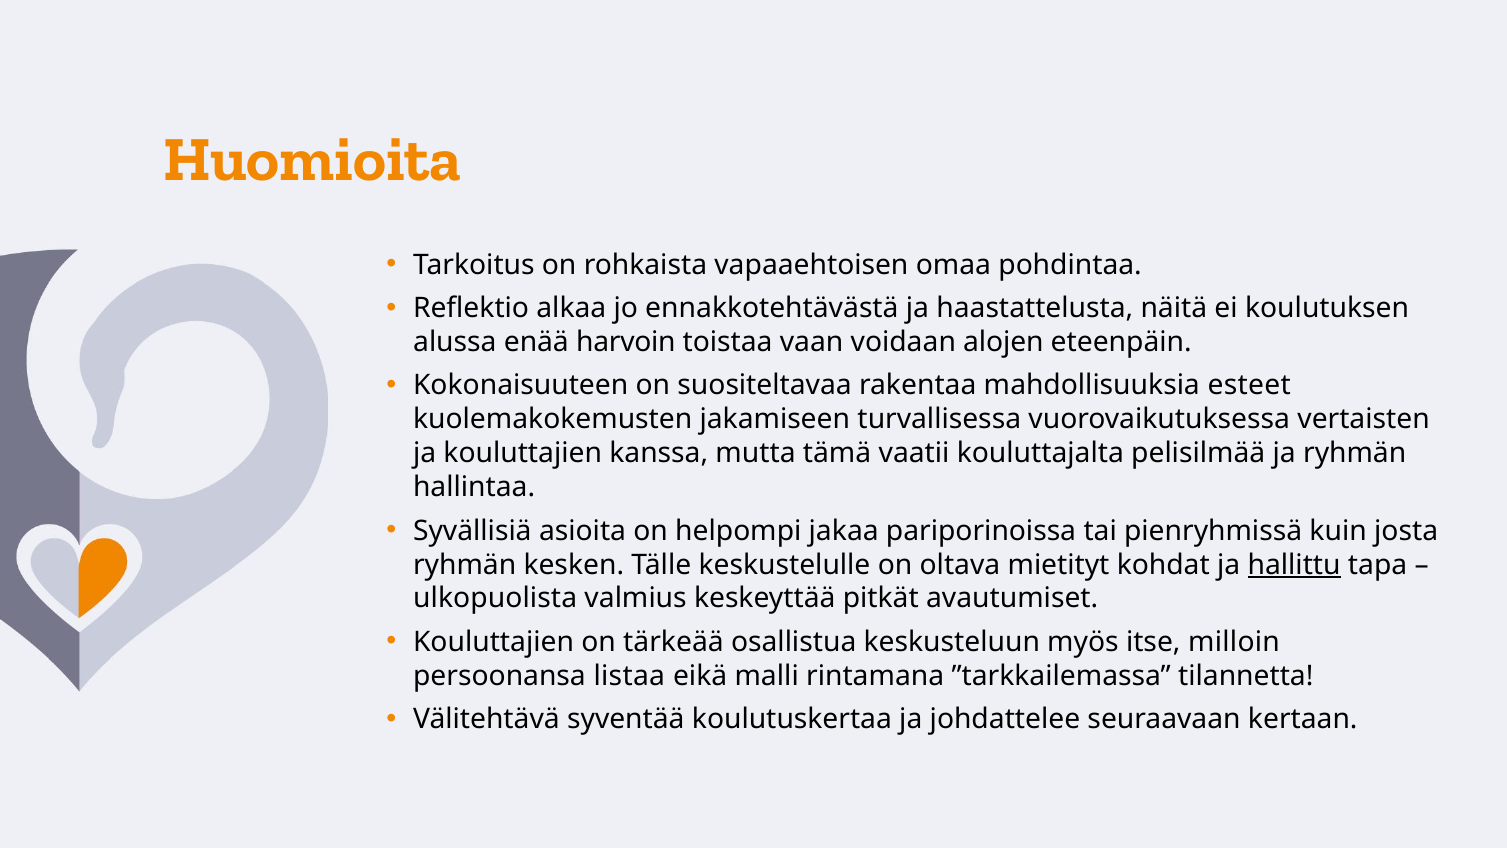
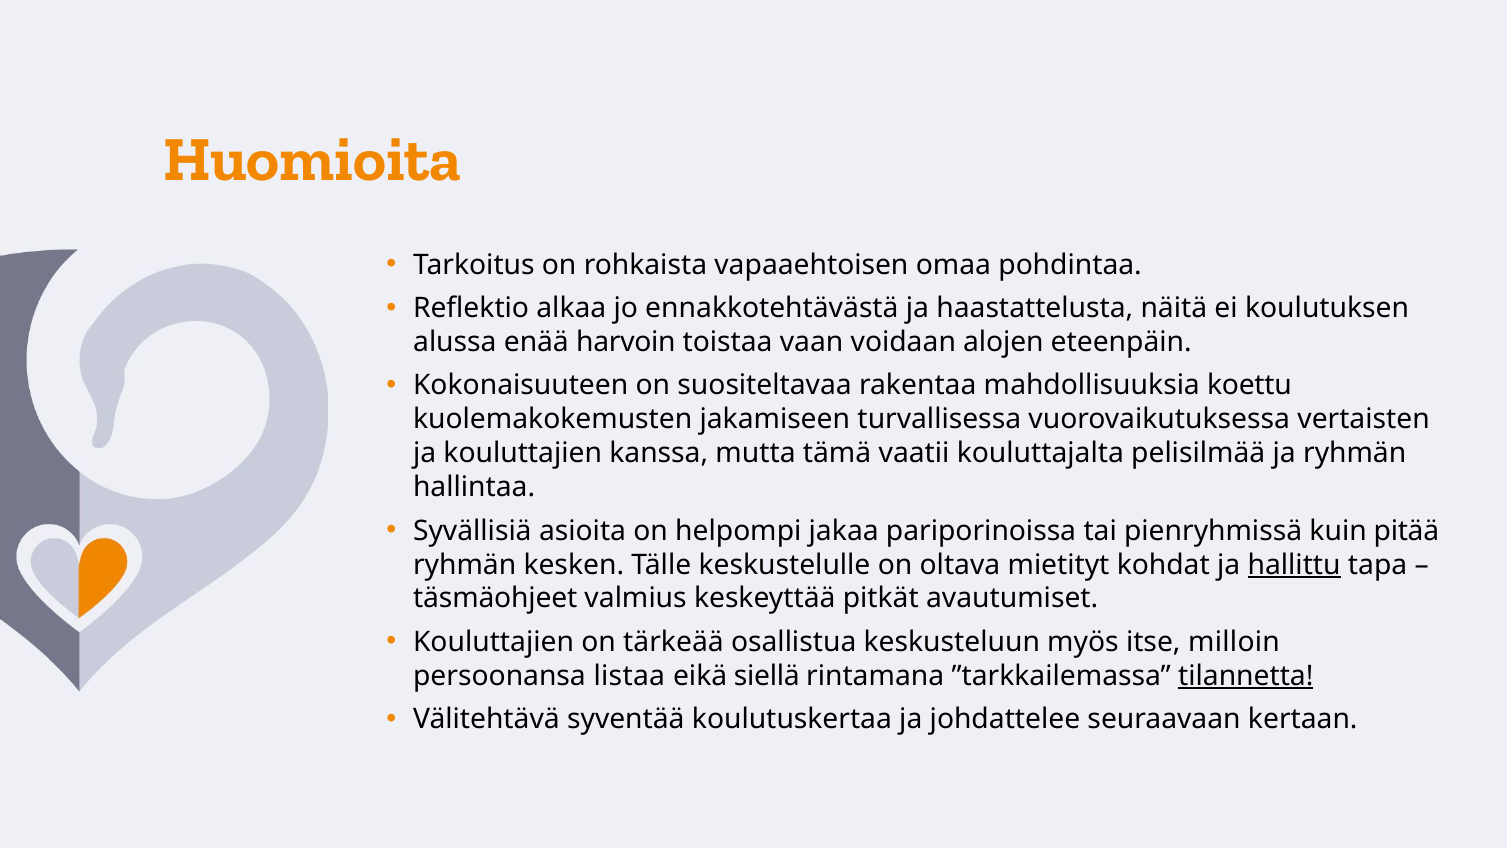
esteet: esteet -> koettu (1249, 386)
josta: josta -> pitää (1406, 531)
ulkopuolista: ulkopuolista -> täsmäohjeet (495, 598)
malli: malli -> siellä (767, 676)
tilannetta underline: none -> present (1246, 676)
